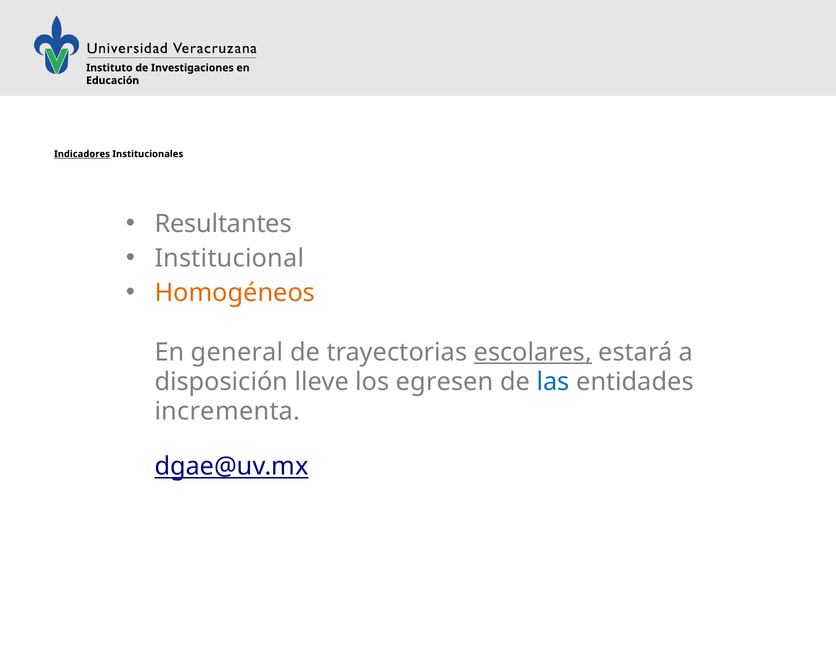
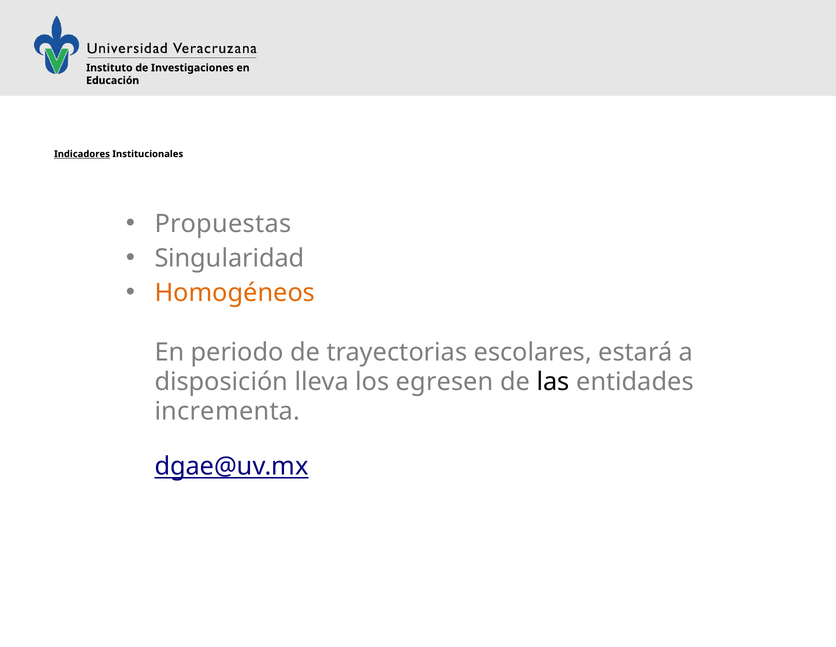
Resultantes: Resultantes -> Propuestas (223, 224)
Institucional: Institucional -> Singularidad (229, 258)
general: general -> periodo (237, 352)
escolares underline: present -> none (533, 352)
lleve: lleve -> lleva (322, 382)
las colour: blue -> black (553, 382)
